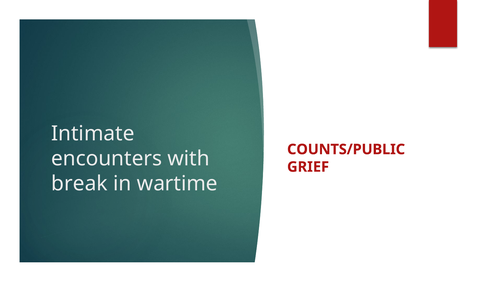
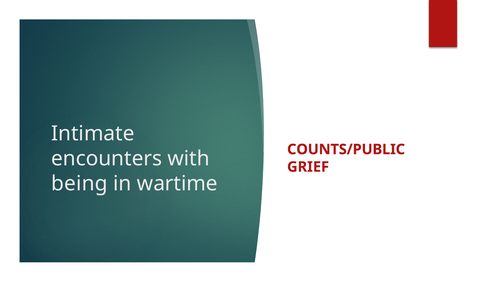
break: break -> being (79, 184)
